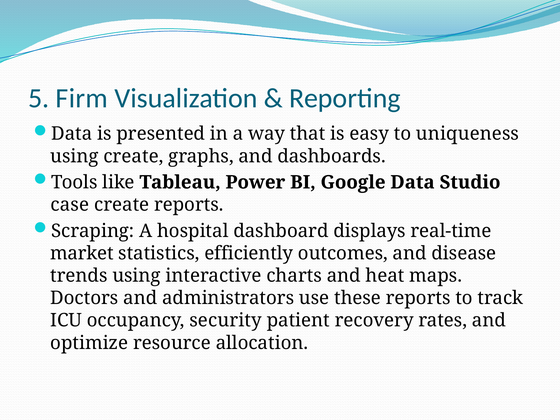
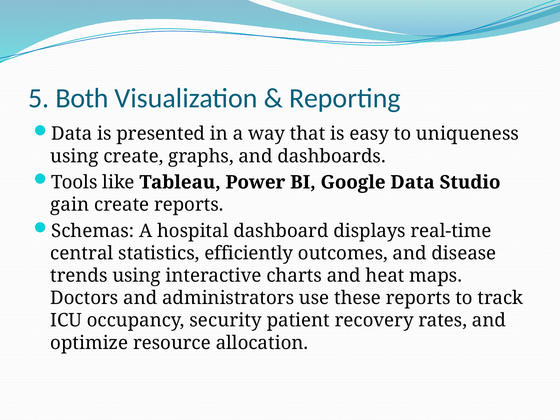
Firm: Firm -> Both (82, 98)
case: case -> gain (70, 205)
Scraping: Scraping -> Schemas (93, 231)
market: market -> central (82, 253)
